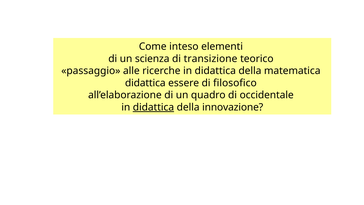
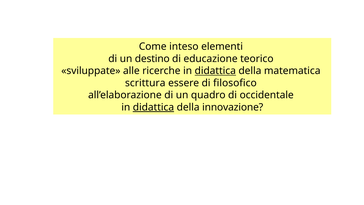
scienza: scienza -> destino (152, 59)
transizione: transizione -> educazione (211, 59)
passaggio: passaggio -> sviluppate (91, 71)
didattica underline: none -> present (215, 71)
didattica: didattica -> scrittura (145, 83)
